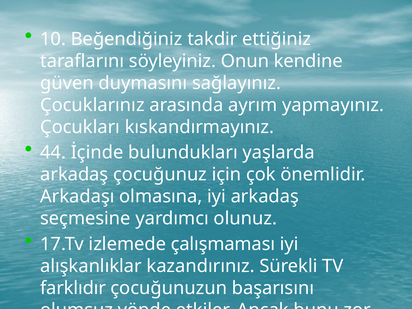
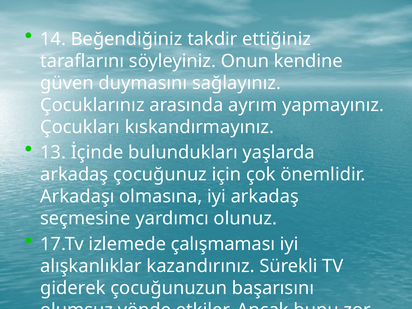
10: 10 -> 14 (53, 39)
44: 44 -> 13 (53, 153)
farklıdır: farklıdır -> giderek (73, 288)
